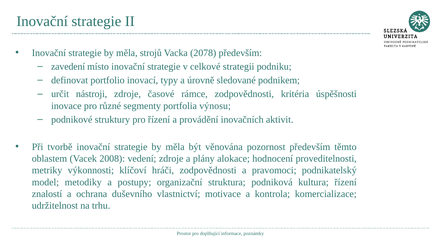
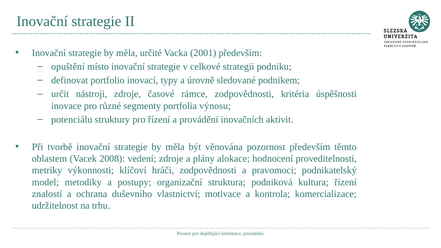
strojů: strojů -> určité (151, 53)
2078: 2078 -> 2001 (203, 53)
zavedení: zavedení -> opuštění (68, 67)
podnikové: podnikové -> potenciálu (72, 120)
